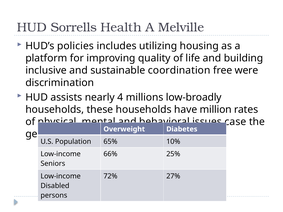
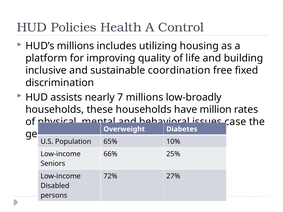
Sorrells: Sorrells -> Policies (74, 27)
Melville: Melville -> Control (181, 27)
HUD’s policies: policies -> millions (76, 46)
were: were -> fixed (246, 70)
4: 4 -> 7 (120, 97)
